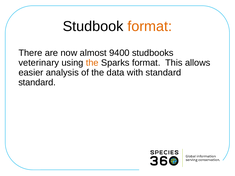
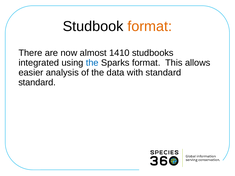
9400: 9400 -> 1410 (119, 53)
veterinary: veterinary -> integrated (39, 63)
the colour: orange -> blue (92, 63)
